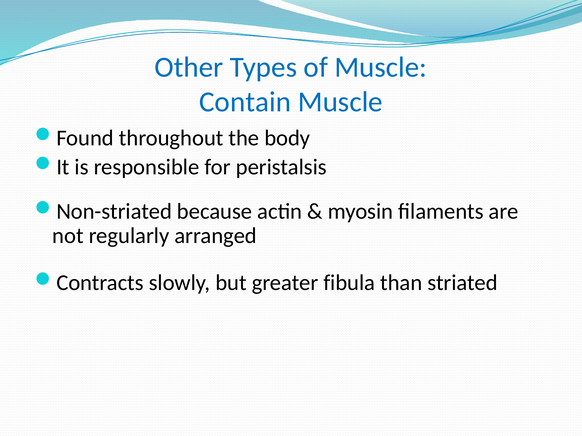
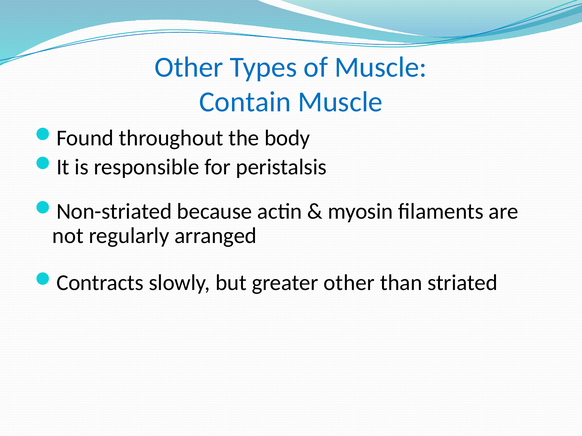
greater fibula: fibula -> other (349, 283)
